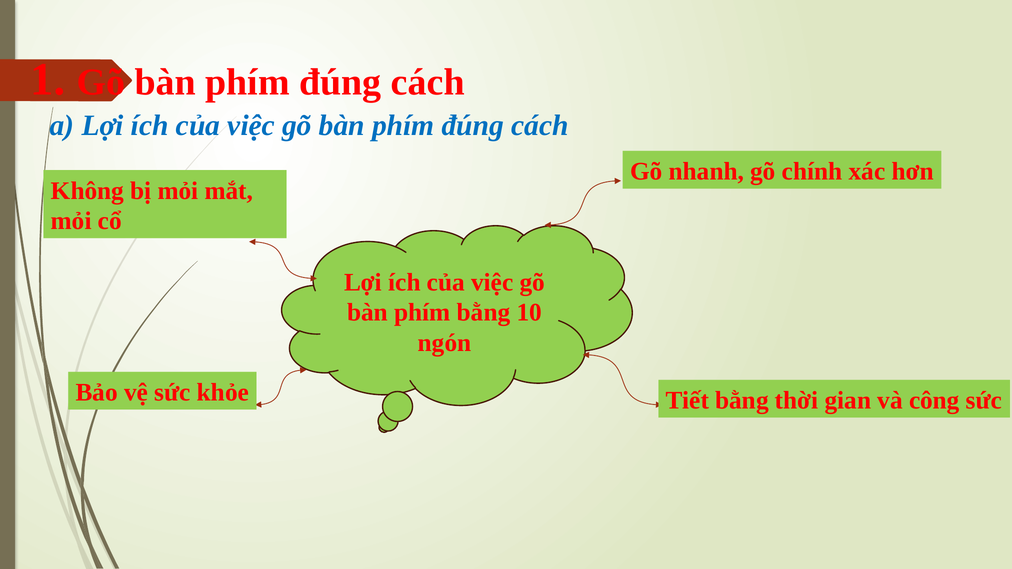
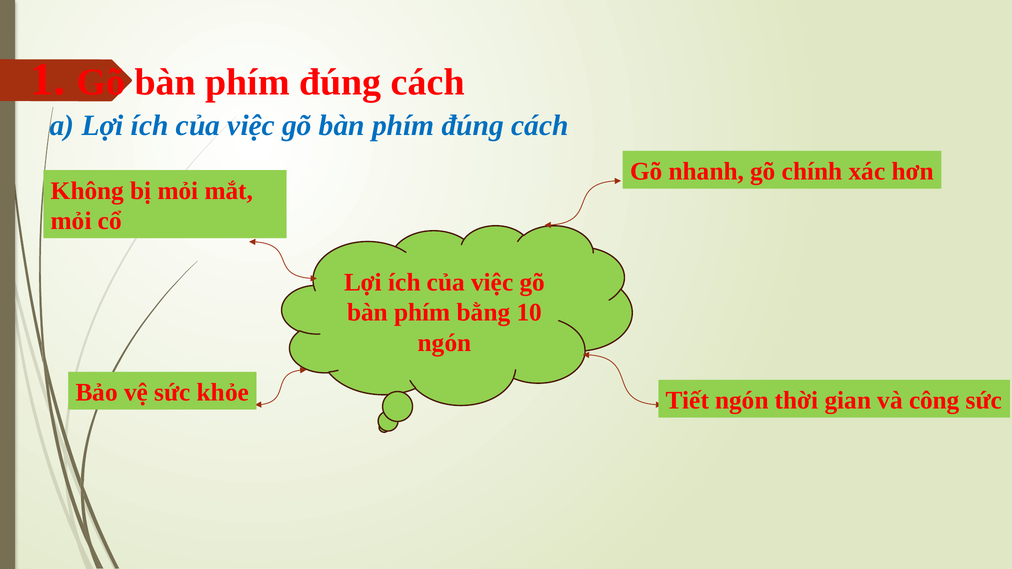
Tiết bằng: bằng -> ngón (742, 401)
